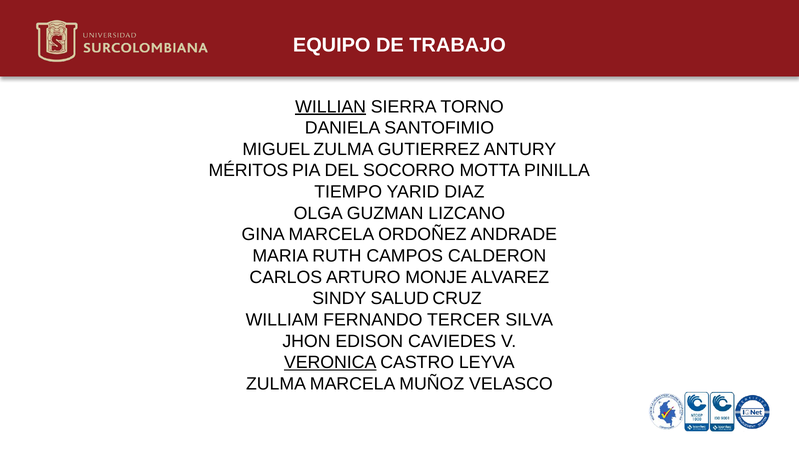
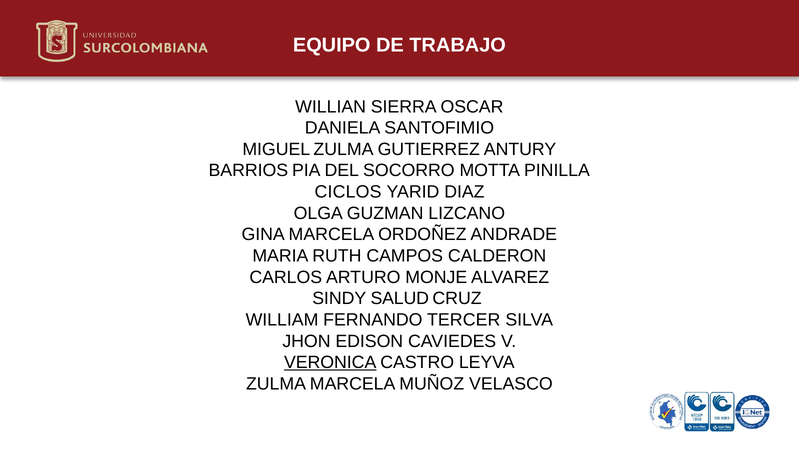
WILLIAN underline: present -> none (331, 107)
TORNO: TORNO -> OSCAR (472, 107)
MÉRITOS: MÉRITOS -> BARRIOS (248, 170)
TIEMPO: TIEMPO -> CICLOS (348, 192)
